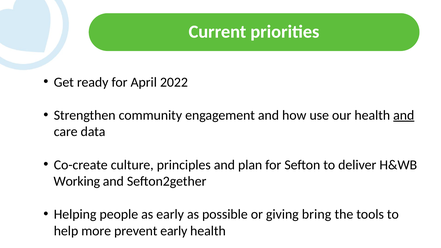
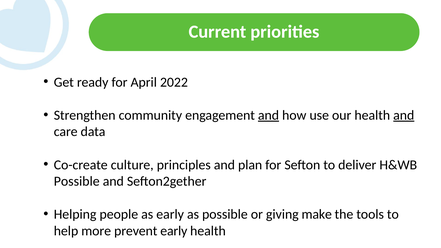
and underline: none -> present (268, 115)
Working: Working -> Possible (77, 181)
bring: bring -> make (317, 214)
